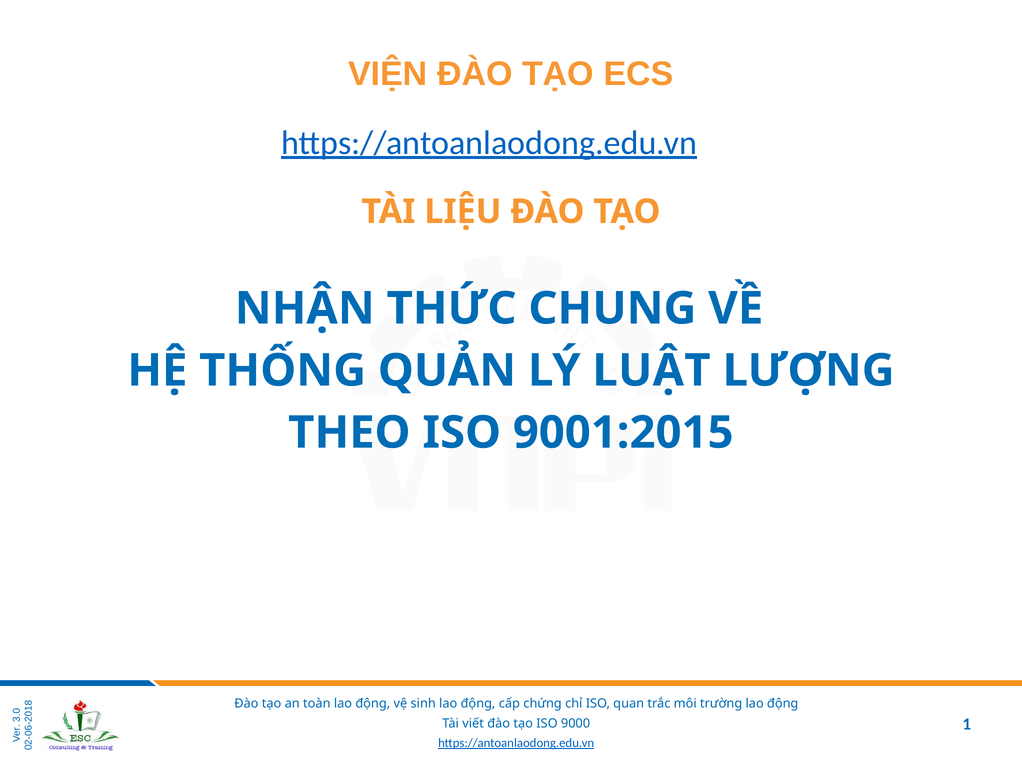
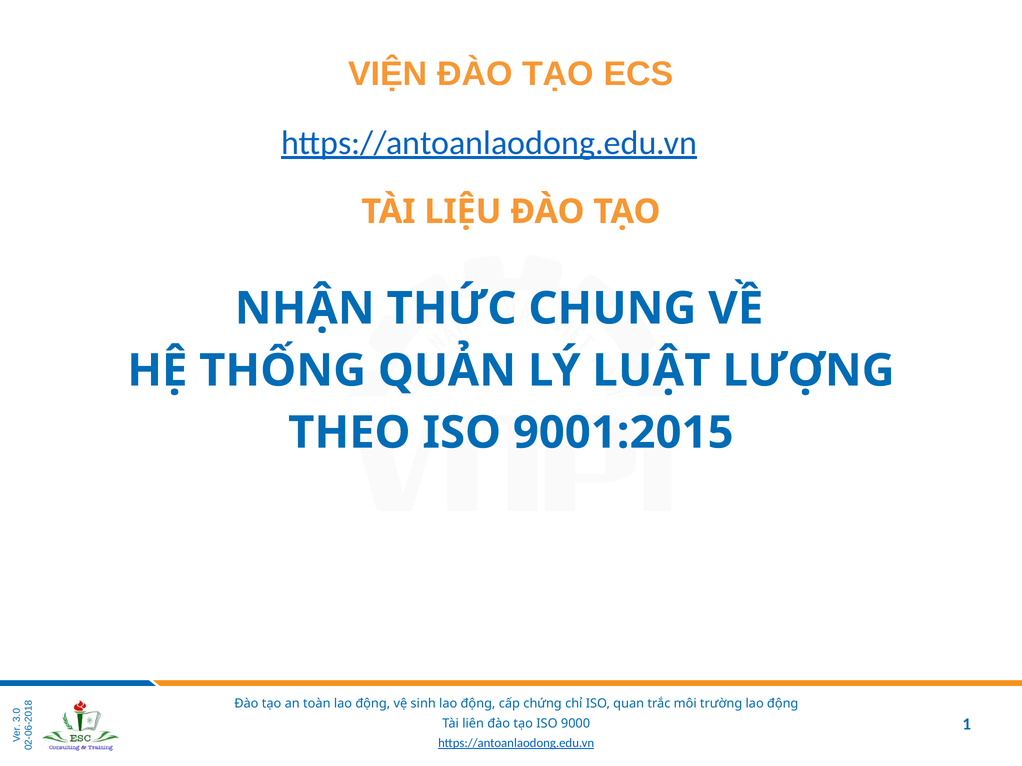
viết: viết -> liên (473, 724)
